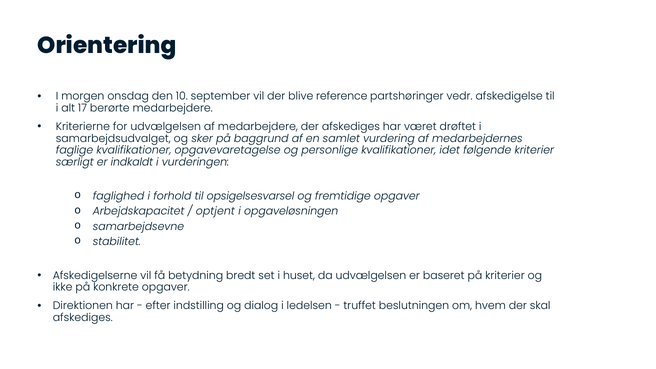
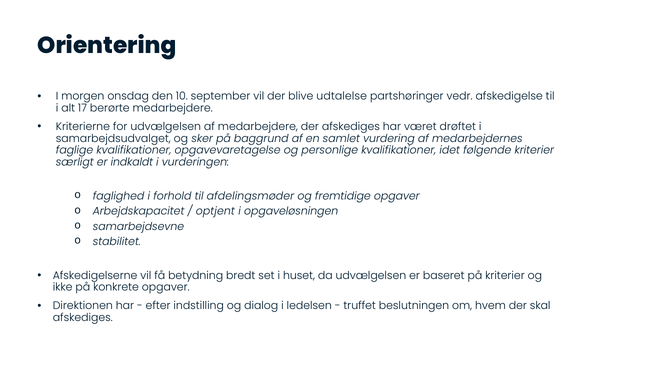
reference: reference -> udtalelse (342, 96)
opsigelsesvarsel: opsigelsesvarsel -> afdelingsmøder (250, 196)
